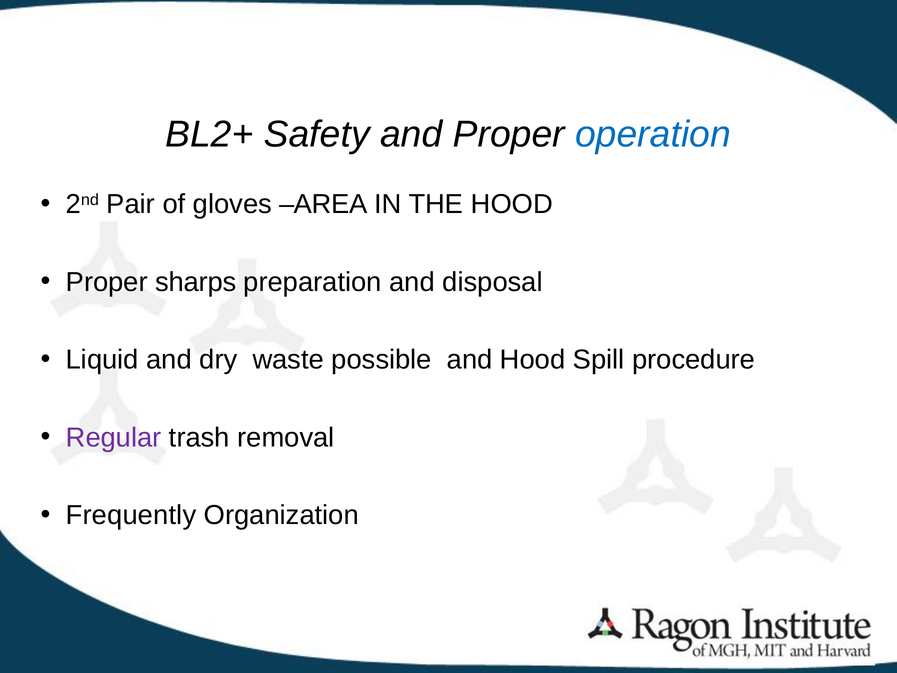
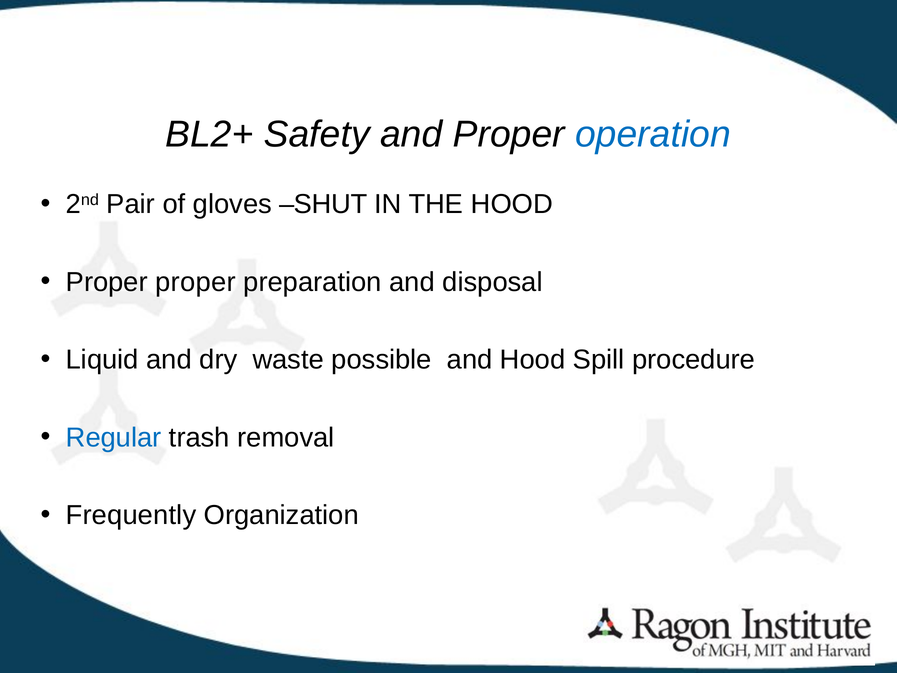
AREA: AREA -> SHUT (323, 204)
Proper sharps: sharps -> proper (196, 282)
Regular colour: purple -> blue (114, 437)
